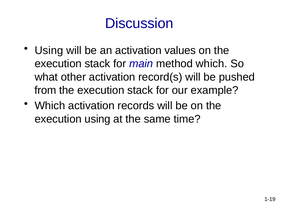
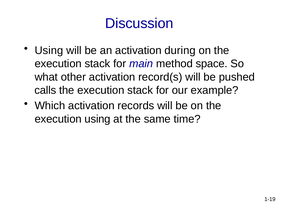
values: values -> during (180, 50)
method which: which -> space (212, 64)
from: from -> calls (45, 90)
